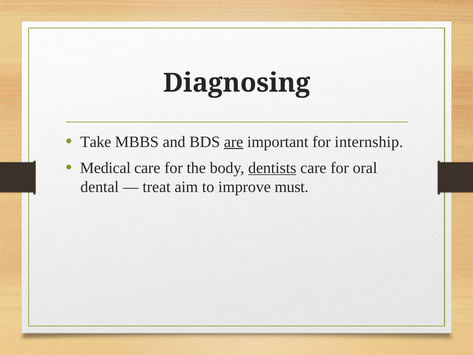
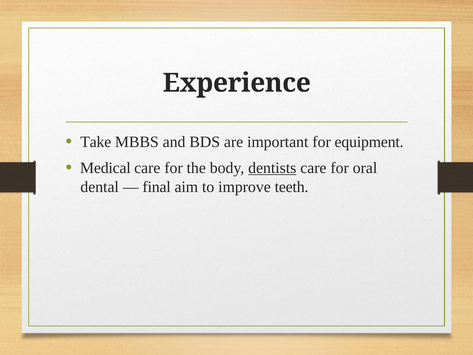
Diagnosing: Diagnosing -> Experience (237, 83)
are underline: present -> none (234, 142)
internship: internship -> equipment (369, 142)
treat: treat -> final (157, 187)
must: must -> teeth (292, 187)
